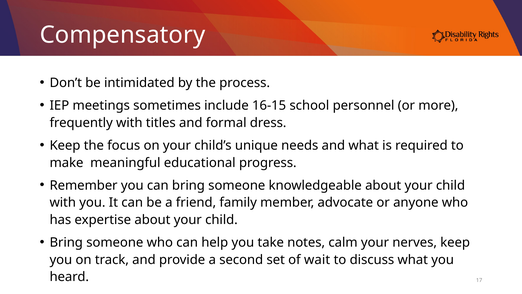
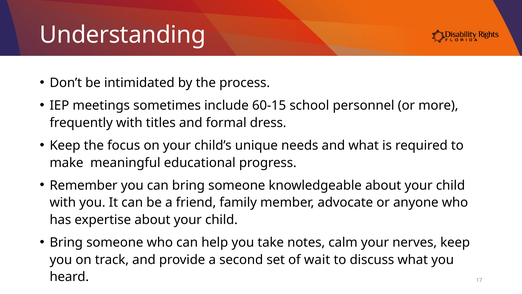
Compensatory: Compensatory -> Understanding (123, 35)
16-15: 16-15 -> 60-15 (269, 105)
